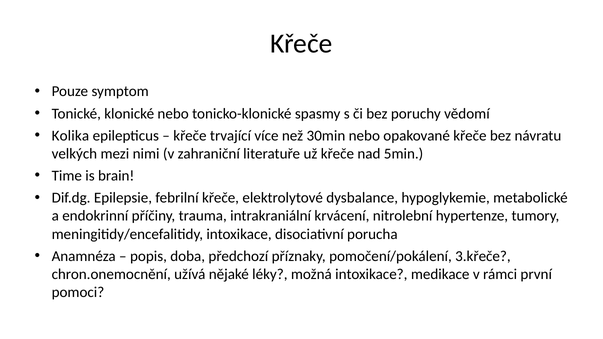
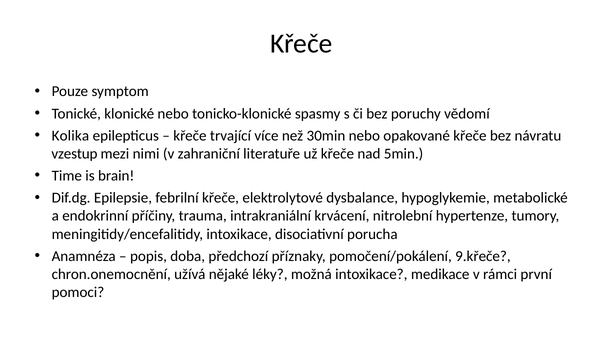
velkých: velkých -> vzestup (74, 154)
3.křeče: 3.křeče -> 9.křeče (483, 256)
